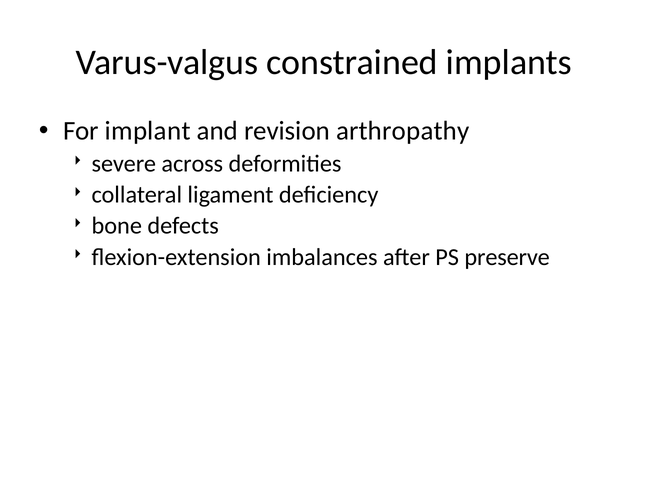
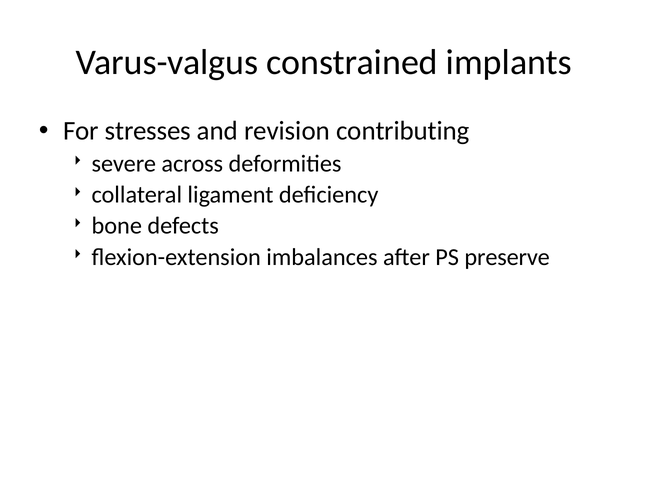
implant: implant -> stresses (148, 131)
arthropathy: arthropathy -> contributing (403, 131)
